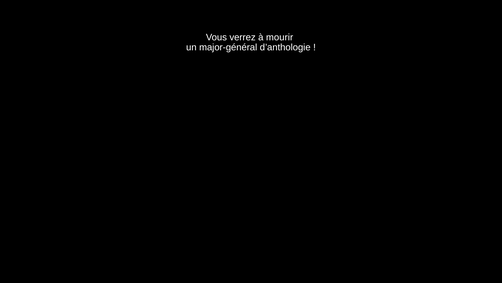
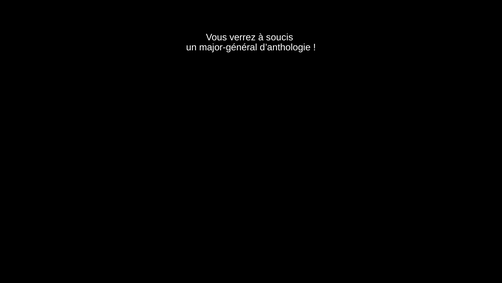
mourir: mourir -> soucis (280, 37)
